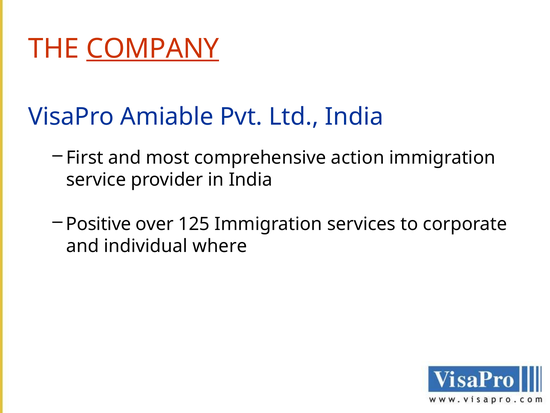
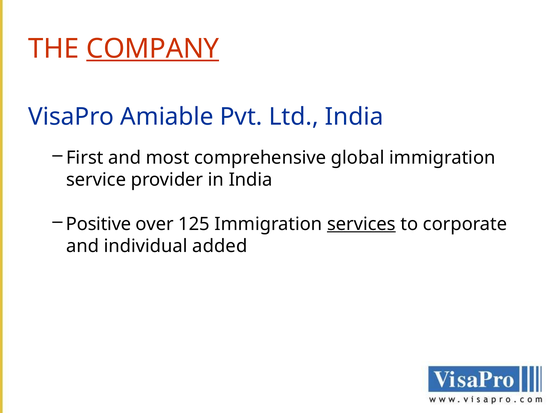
action: action -> global (358, 158)
services underline: none -> present (361, 224)
where: where -> added (220, 246)
